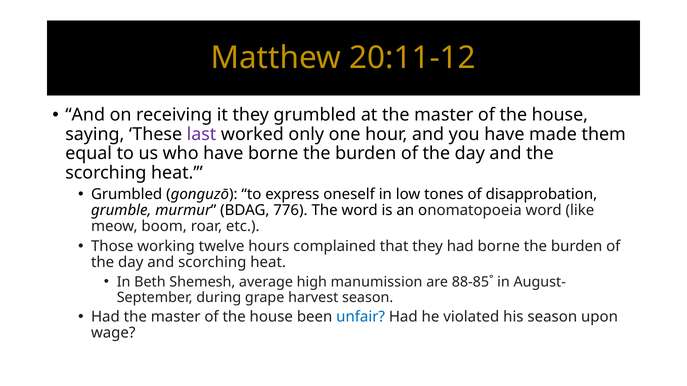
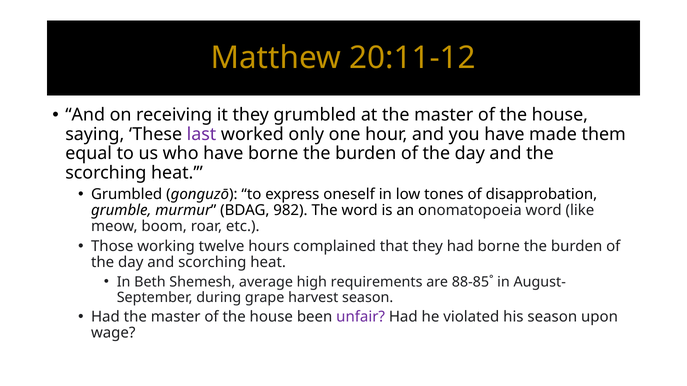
776: 776 -> 982 (290, 211)
manumission: manumission -> requirements (377, 282)
unfair colour: blue -> purple (361, 317)
